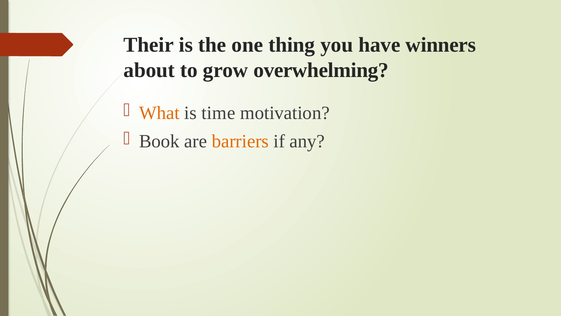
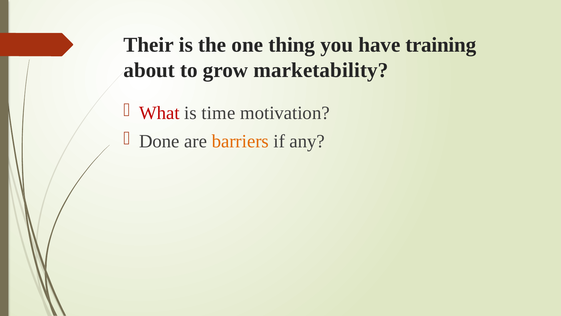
winners: winners -> training (441, 45)
overwhelming: overwhelming -> marketability (321, 70)
What colour: orange -> red (159, 113)
Book: Book -> Done (159, 141)
